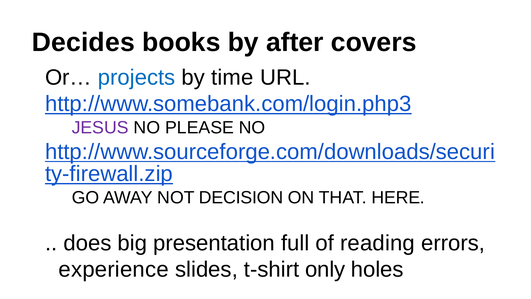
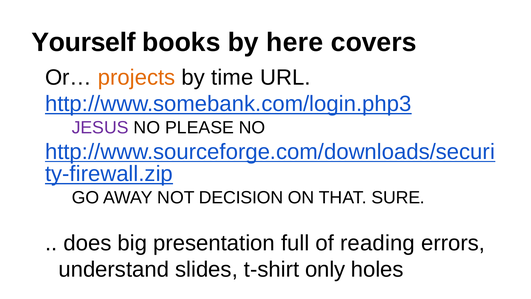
Decides: Decides -> Yourself (84, 42)
after: after -> here (295, 42)
projects colour: blue -> orange (137, 77)
HERE: HERE -> SURE (398, 197)
experience: experience -> understand (114, 269)
